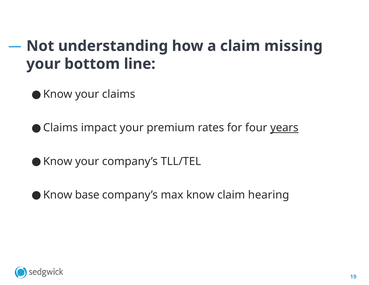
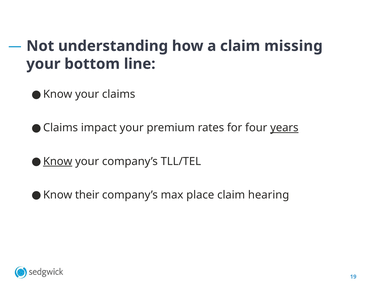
Know underline: none -> present (58, 161)
base: base -> their (87, 195)
max know: know -> place (200, 195)
